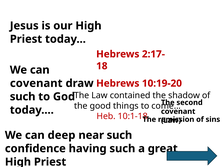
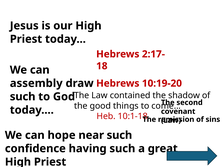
covenant: covenant -> assembly (36, 83)
deep: deep -> hope (62, 135)
